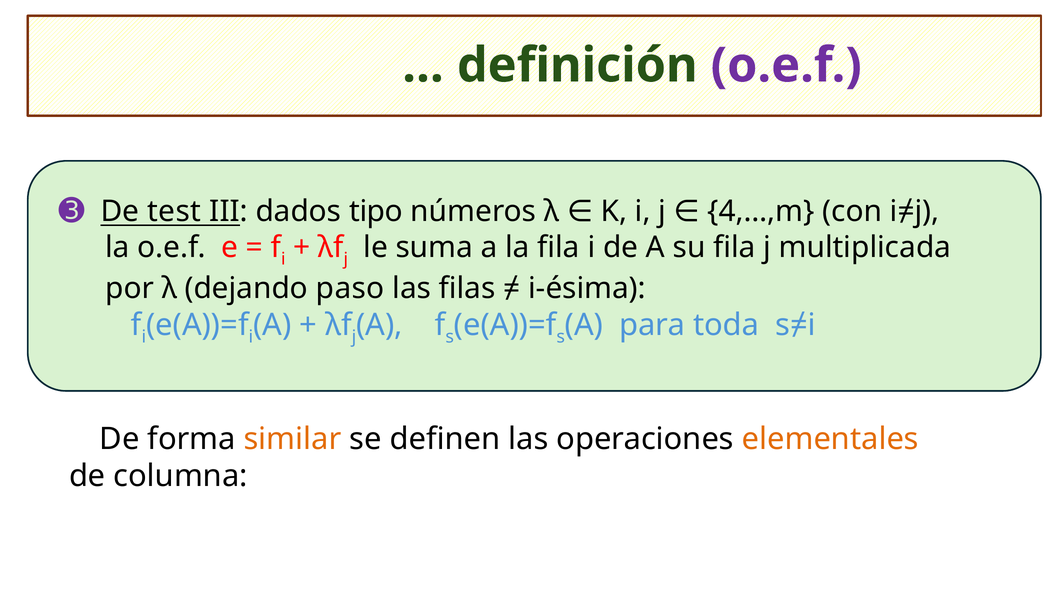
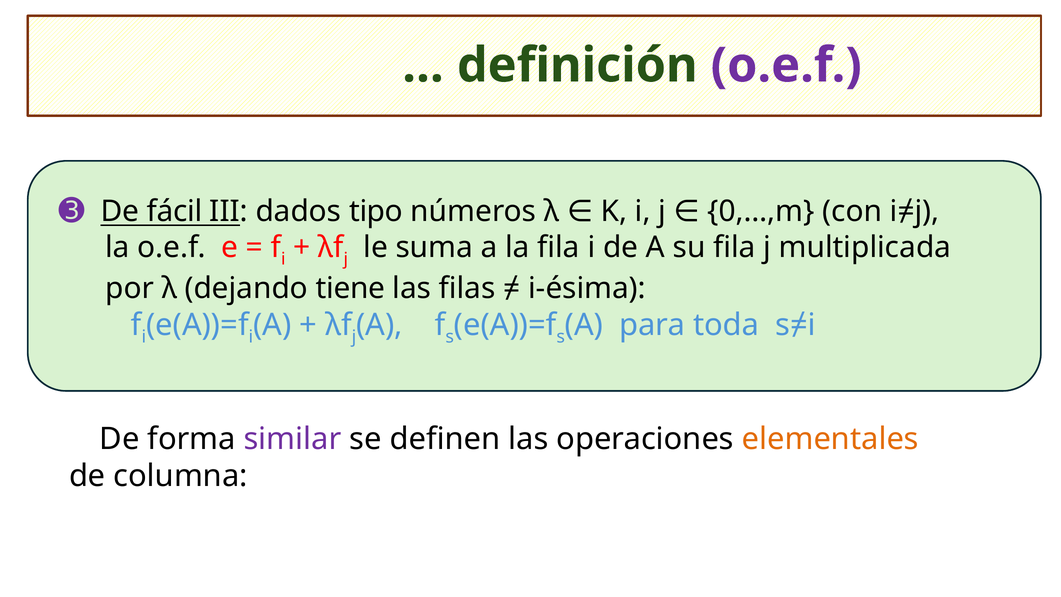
test: test -> fácil (174, 211)
4,…,m: 4,…,m -> 0,…,m (761, 211)
paso: paso -> tiene (350, 288)
similar colour: orange -> purple (293, 439)
